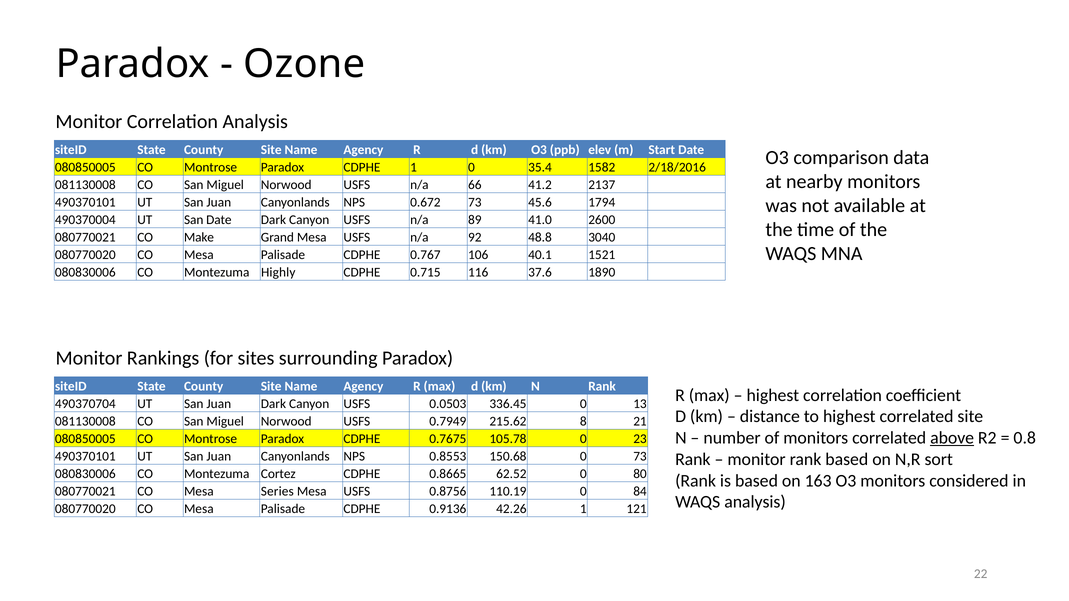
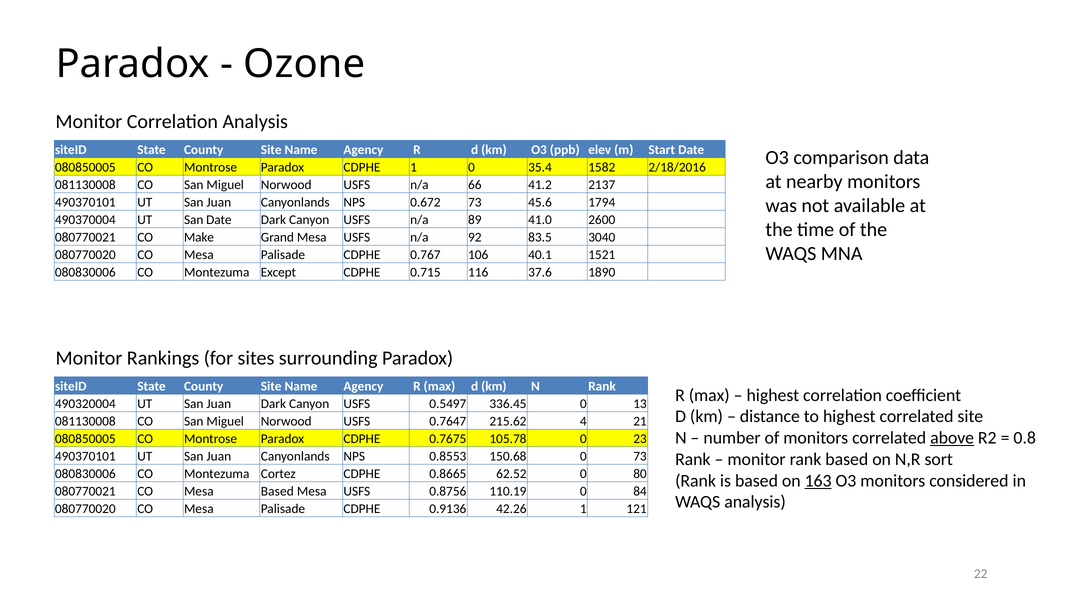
48.8: 48.8 -> 83.5 (540, 237)
Highly: Highly -> Except (278, 272)
490370704: 490370704 -> 490320004 (85, 404)
0.0503: 0.0503 -> 0.5497 (448, 404)
0.7949: 0.7949 -> 0.7647 (448, 421)
8: 8 -> 4 (583, 421)
163 underline: none -> present (818, 481)
Mesa Series: Series -> Based (277, 492)
